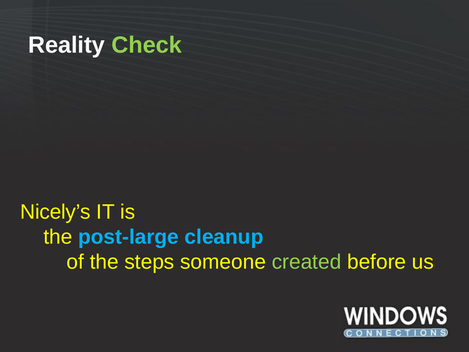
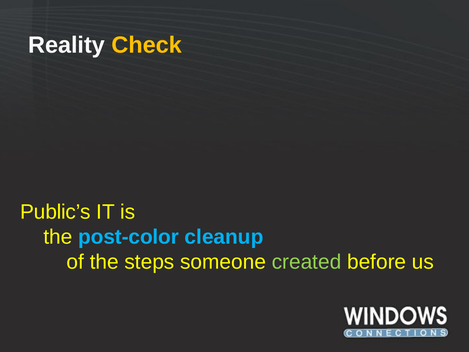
Check colour: light green -> yellow (147, 45)
Nicely’s: Nicely’s -> Public’s (55, 212)
post-large: post-large -> post-color (129, 237)
